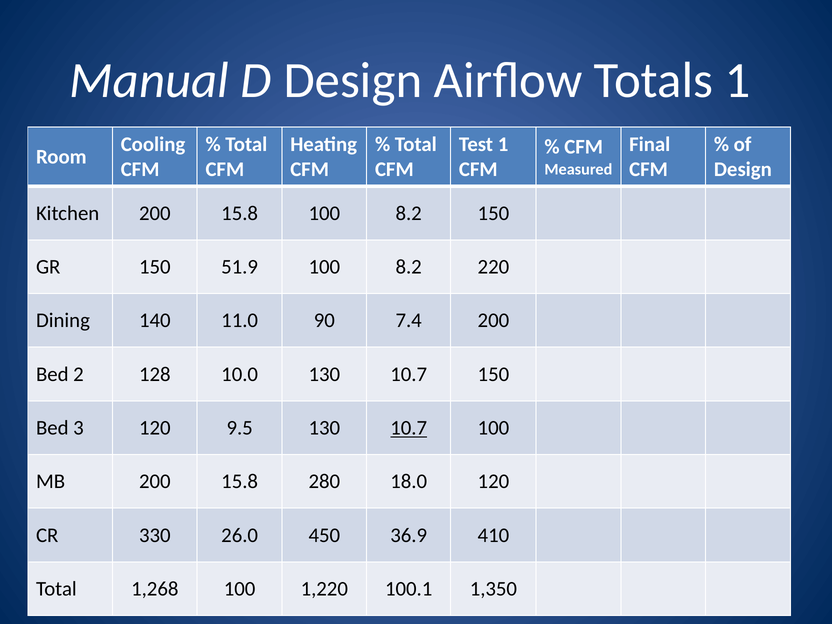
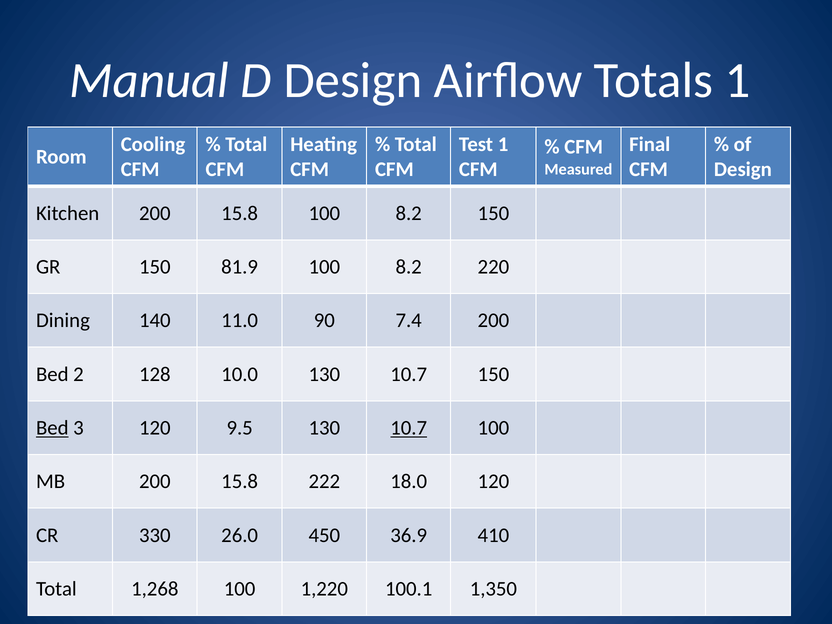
51.9: 51.9 -> 81.9 (240, 267)
Bed underline: none -> present (52, 428)
280: 280 -> 222 (324, 482)
